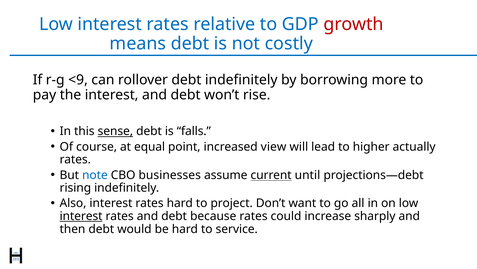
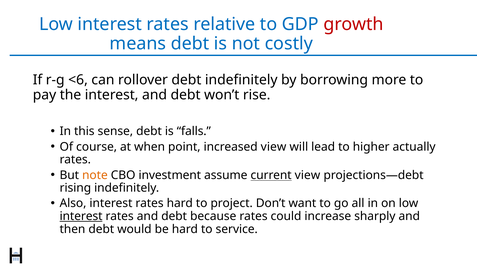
<9: <9 -> <6 (78, 80)
sense underline: present -> none (115, 131)
equal: equal -> when (150, 146)
note colour: blue -> orange (95, 175)
businesses: businesses -> investment (170, 175)
current until: until -> view (307, 175)
